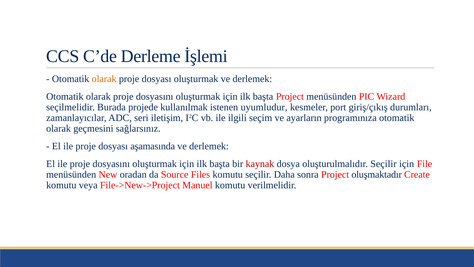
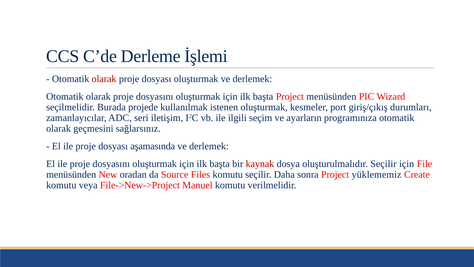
olarak colour: orange -> red (104, 79)
istenen uyumludur: uyumludur -> oluşturmak (264, 107)
oluşmaktadır: oluşmaktadır -> yüklememiz (377, 174)
